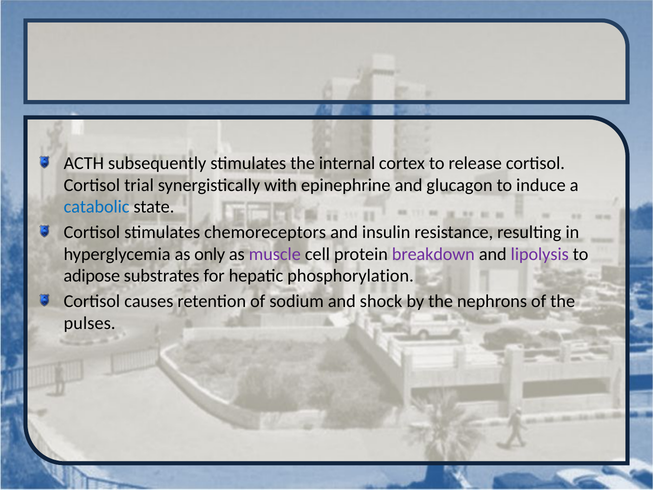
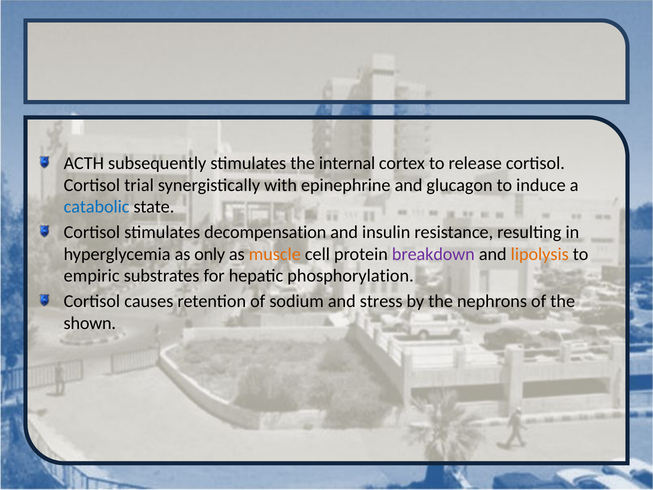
chemoreceptors: chemoreceptors -> decompensation (265, 232)
muscle colour: purple -> orange (275, 254)
lipolysis colour: purple -> orange (540, 254)
adipose: adipose -> empiric (92, 276)
shock: shock -> stress (381, 301)
pulses: pulses -> shown (90, 323)
